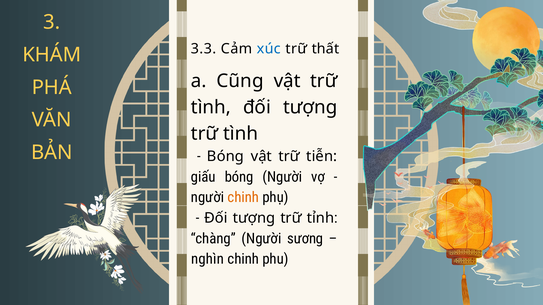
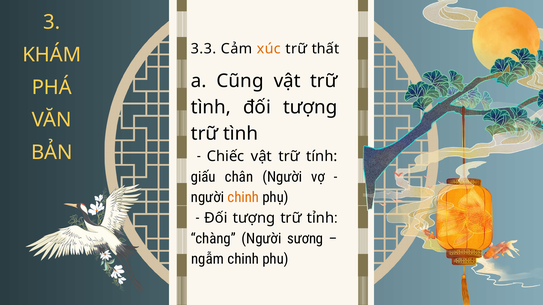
xúc colour: blue -> orange (269, 49)
Bóng: Bóng -> Chiếc (226, 157)
tiễn: tiễn -> tính (322, 157)
giấu bóng: bóng -> chân (239, 177)
nghìn: nghìn -> ngẫm (208, 260)
